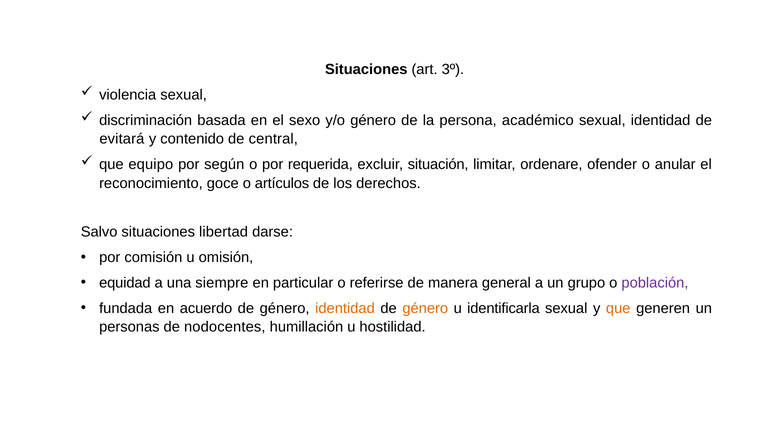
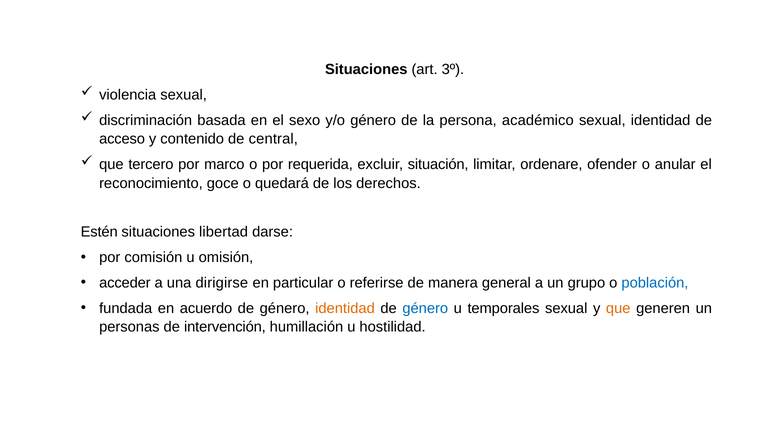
evitará: evitará -> acceso (122, 139)
equipo: equipo -> tercero (151, 165)
según: según -> marco (224, 165)
artículos: artículos -> quedará (282, 183)
Salvo: Salvo -> Estén (99, 232)
equidad: equidad -> acceder (125, 283)
siempre: siempre -> dirigirse (222, 283)
población colour: purple -> blue (655, 283)
género colour: orange -> blue (425, 308)
identificarla: identificarla -> temporales (503, 308)
nodocentes: nodocentes -> intervención (225, 327)
